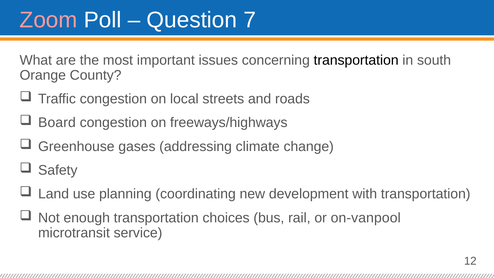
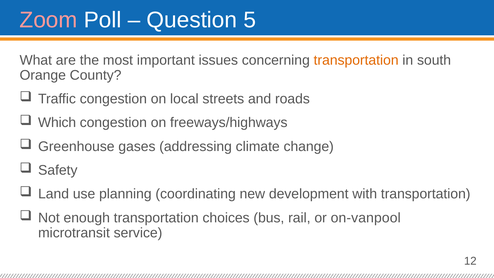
7: 7 -> 5 (250, 20)
transportation colour: black -> orange (356, 60)
Board: Board -> Which (57, 123)
